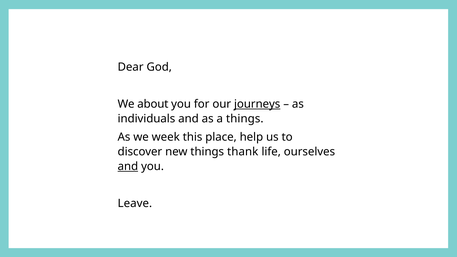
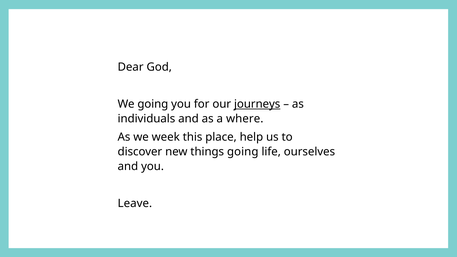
We about: about -> going (153, 104)
a things: things -> where (245, 119)
things thank: thank -> going (243, 152)
and underline: present -> none (128, 167)
